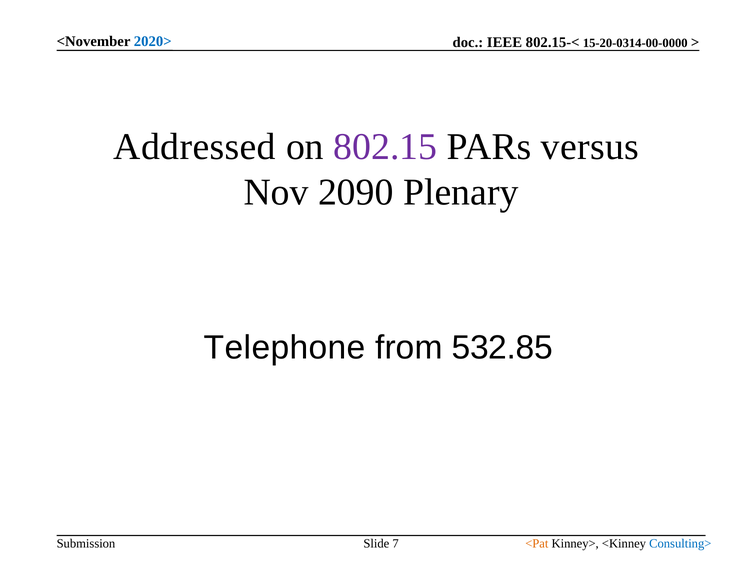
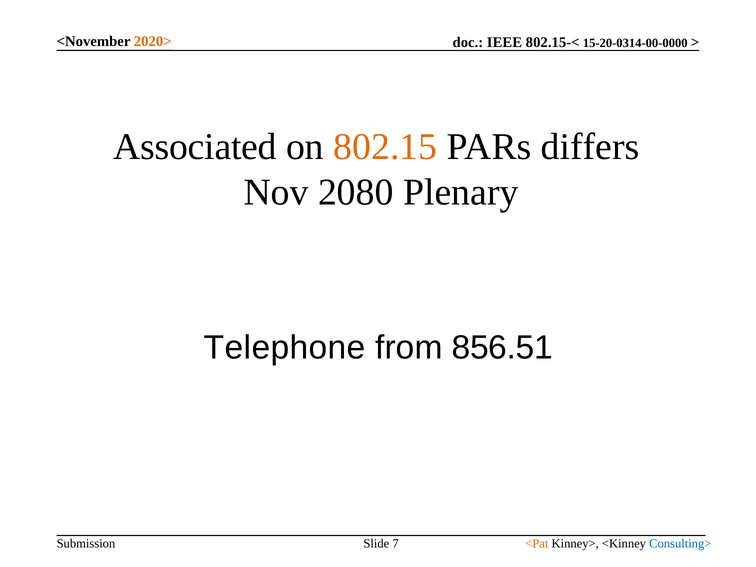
2020> colour: blue -> orange (153, 41)
Addressed: Addressed -> Associated (195, 147)
802.15 colour: purple -> orange (385, 147)
versus: versus -> differs (590, 147)
2090: 2090 -> 2080 (356, 192)
532.85: 532.85 -> 856.51 (502, 348)
